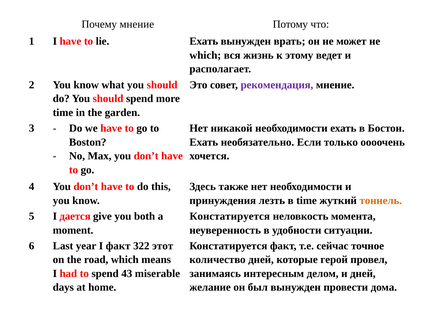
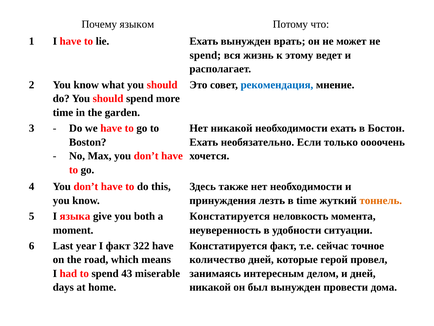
Почему мнение: мнение -> языком (137, 24)
which: which -> spend (205, 55)
рекомендация colour: purple -> blue (277, 85)
дается: дается -> языка (75, 216)
322 этот: этот -> have (163, 245)
желание: желание -> никакой (210, 287)
